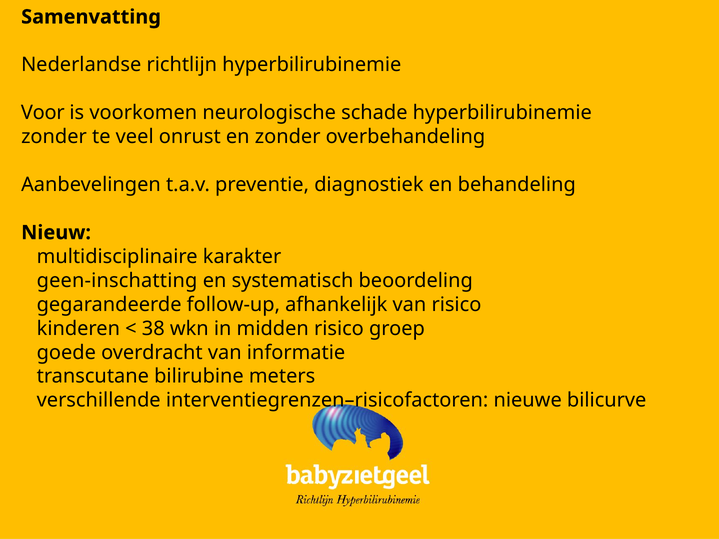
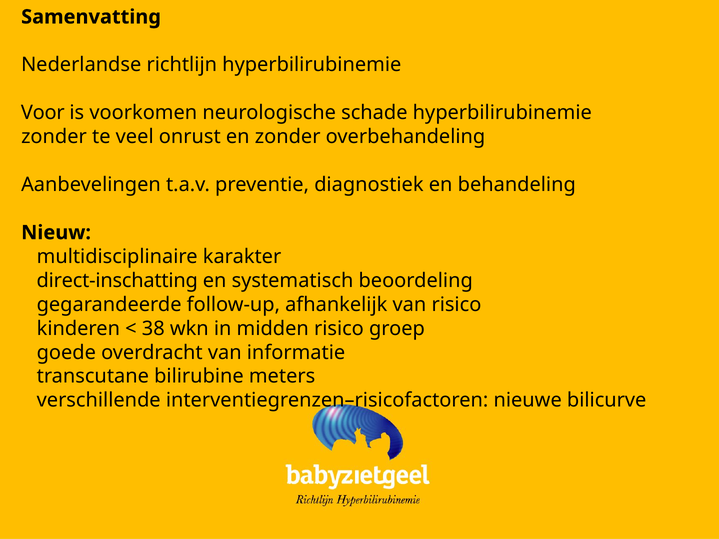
geen-inschatting: geen-inschatting -> direct-inschatting (117, 281)
